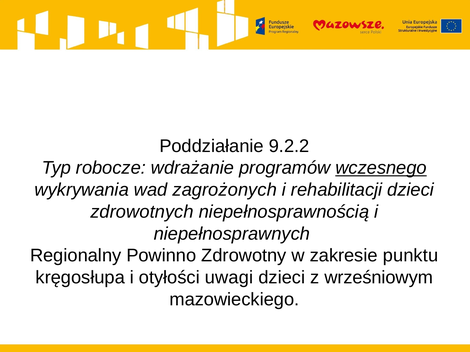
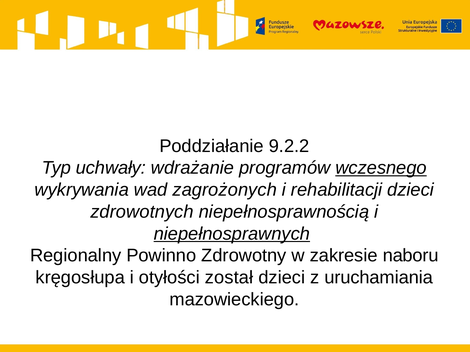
robocze: robocze -> uchwały (111, 168)
niepełnosprawnych underline: none -> present (232, 234)
punktu: punktu -> naboru (411, 256)
uwagi: uwagi -> został (229, 278)
wrześniowym: wrześniowym -> uruchamiania (379, 278)
